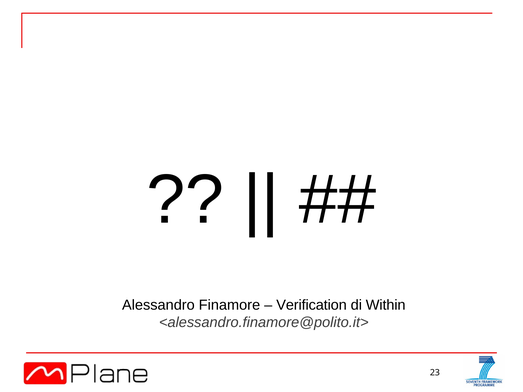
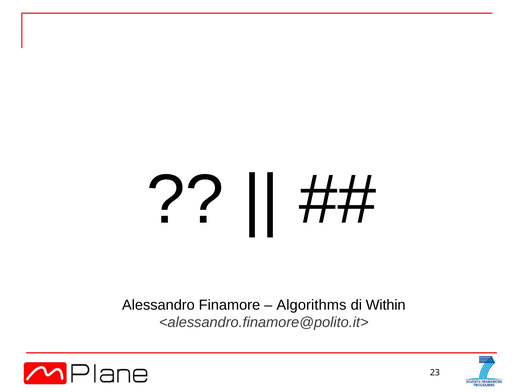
Verification: Verification -> Algorithms (311, 305)
